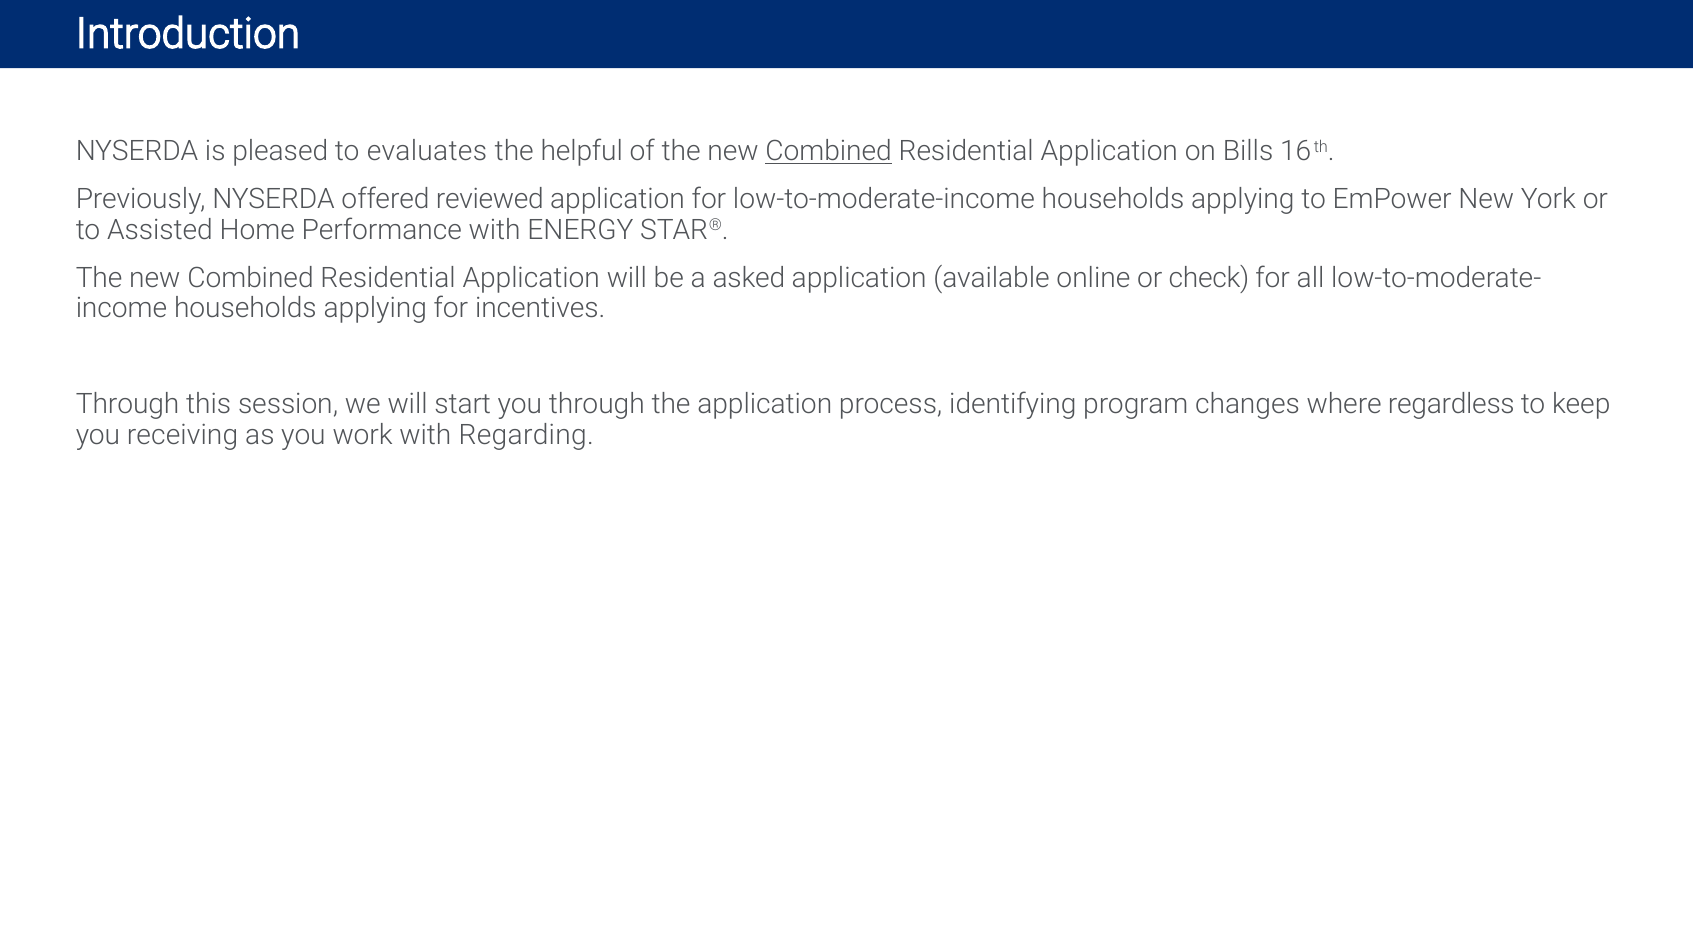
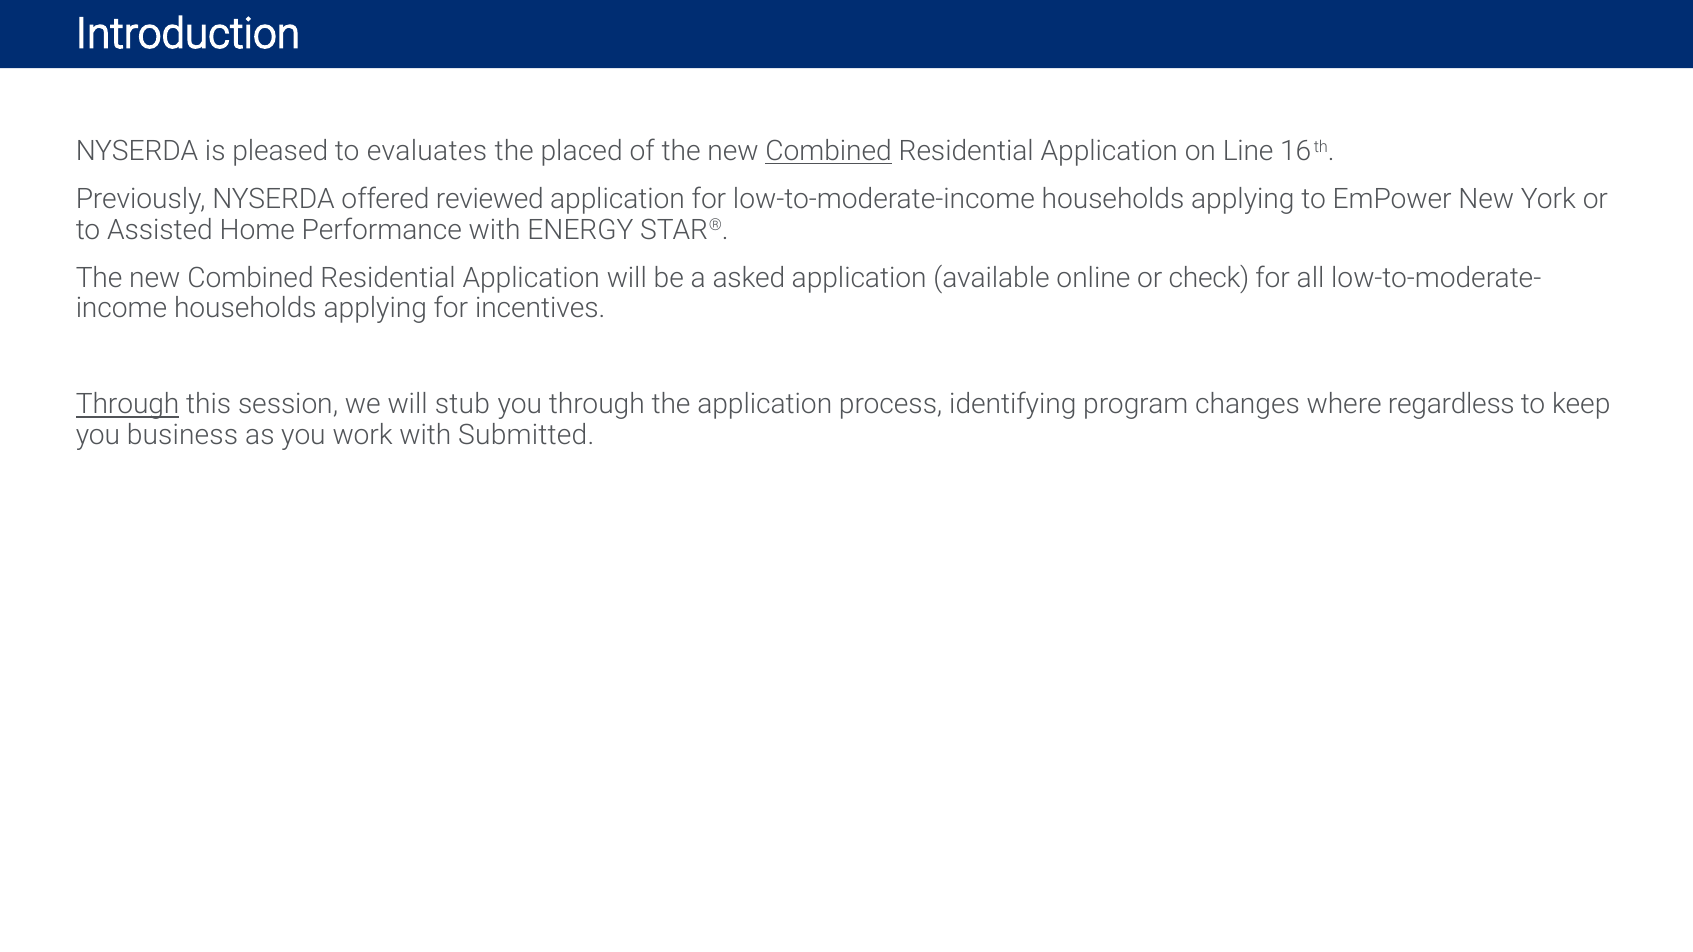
helpful: helpful -> placed (582, 152)
Bills: Bills -> Line (1248, 152)
Through underline: none -> present (128, 405)
start: start -> stub (462, 405)
receiving: receiving -> business (182, 435)
Regarding: Regarding -> Submitted (526, 435)
